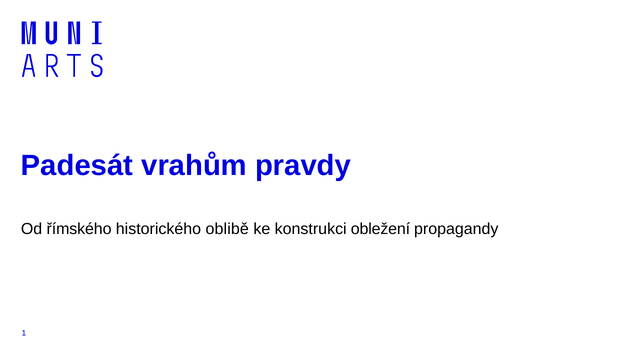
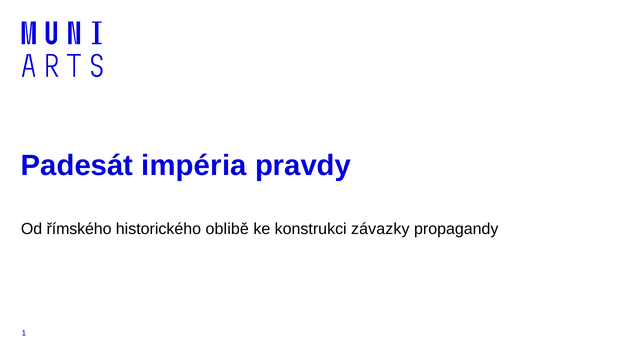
vrahům: vrahům -> impéria (194, 166)
obležení: obležení -> závazky (380, 229)
